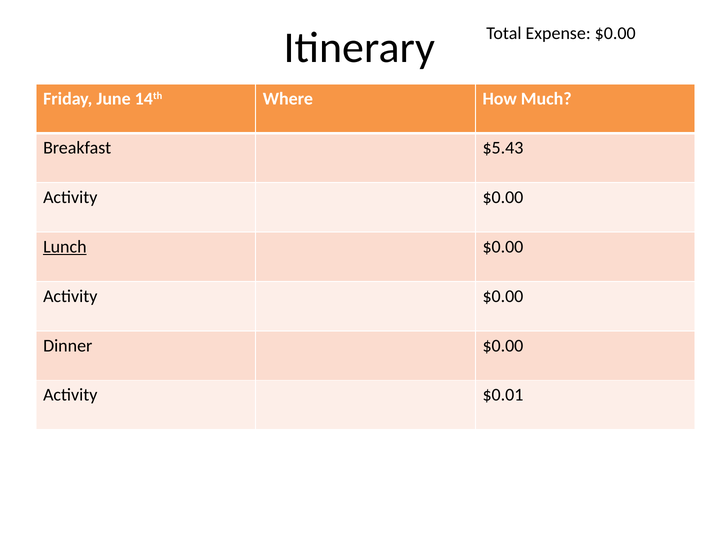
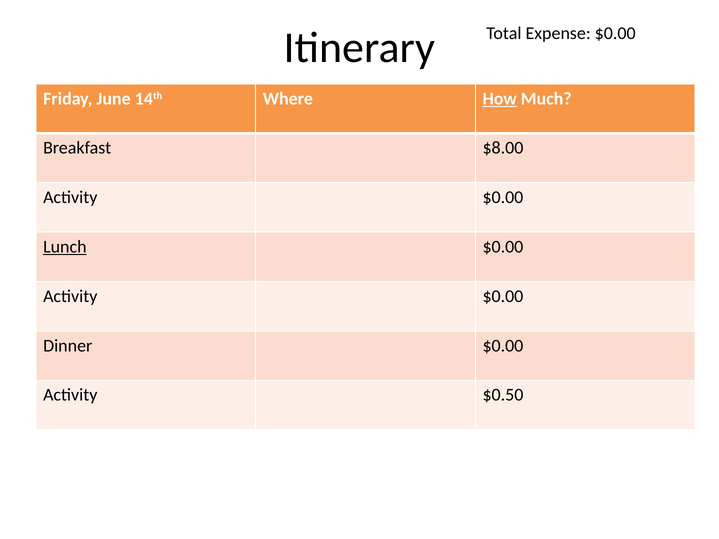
How underline: none -> present (500, 99)
$5.43: $5.43 -> $8.00 (503, 148)
$0.01: $0.01 -> $0.50 (503, 395)
